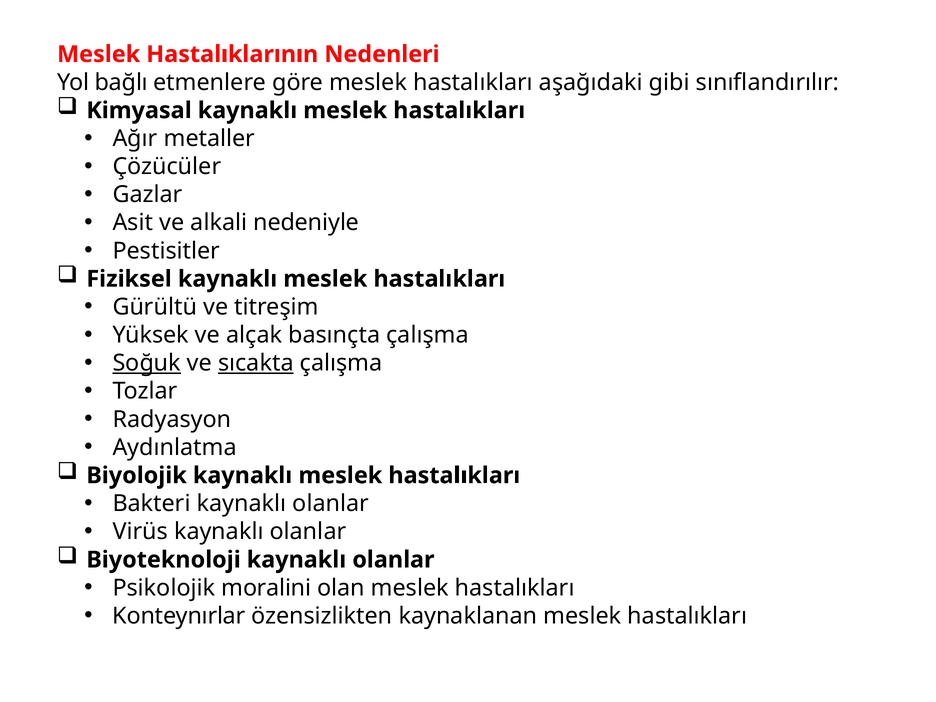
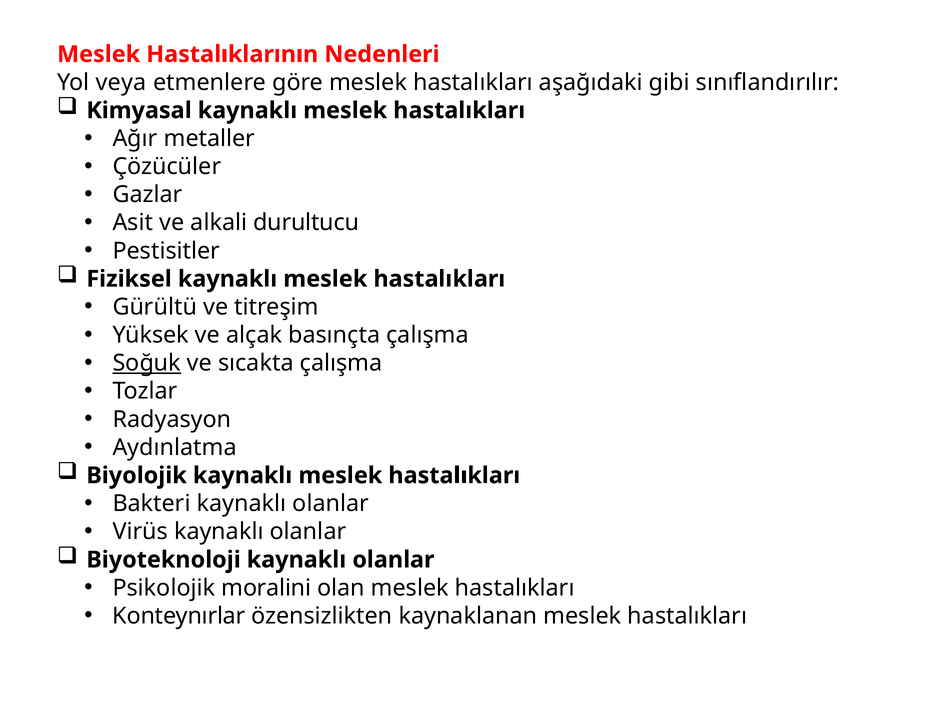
bağlı: bağlı -> veya (121, 82)
nedeniyle: nedeniyle -> durultucu (306, 223)
sıcakta underline: present -> none (256, 363)
